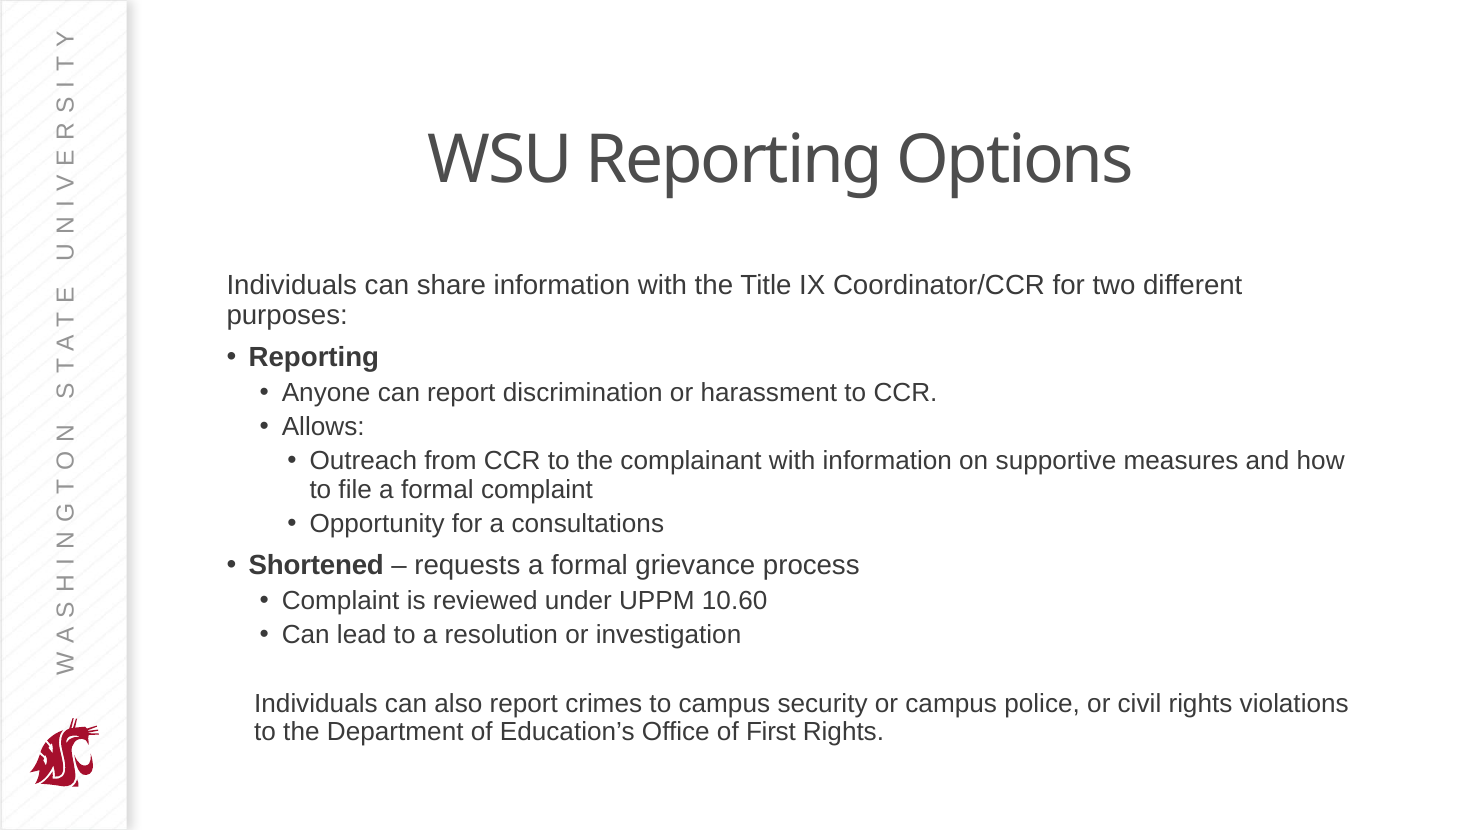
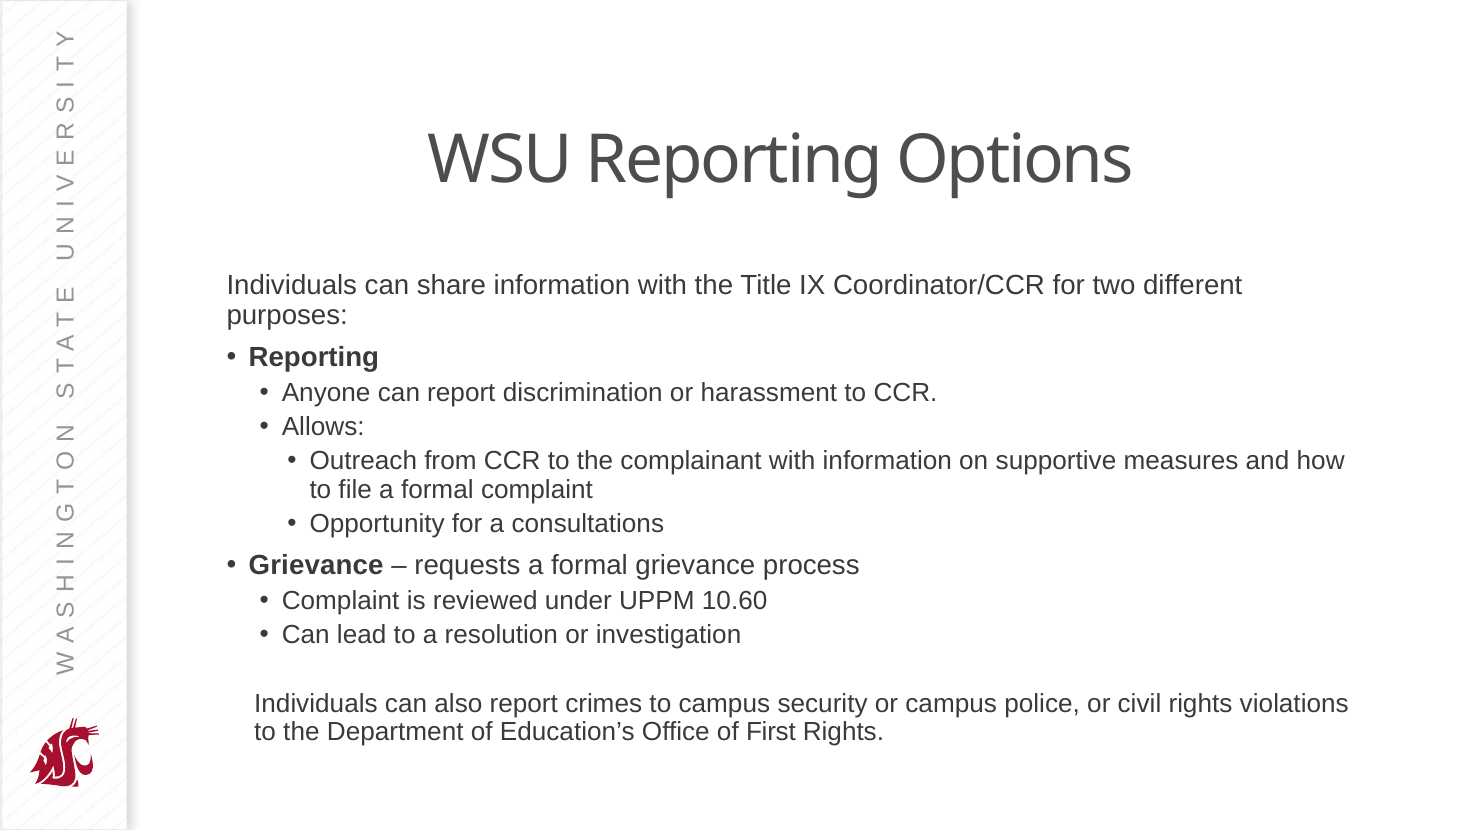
Shortened: Shortened -> Grievance (316, 565)
